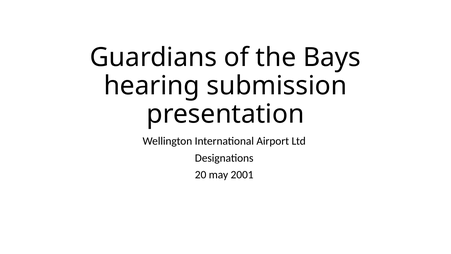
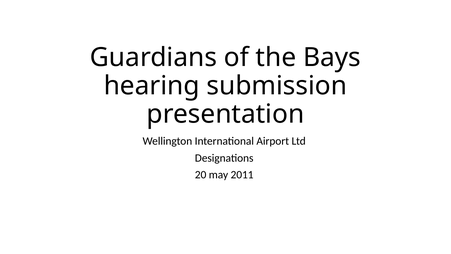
2001: 2001 -> 2011 (242, 175)
